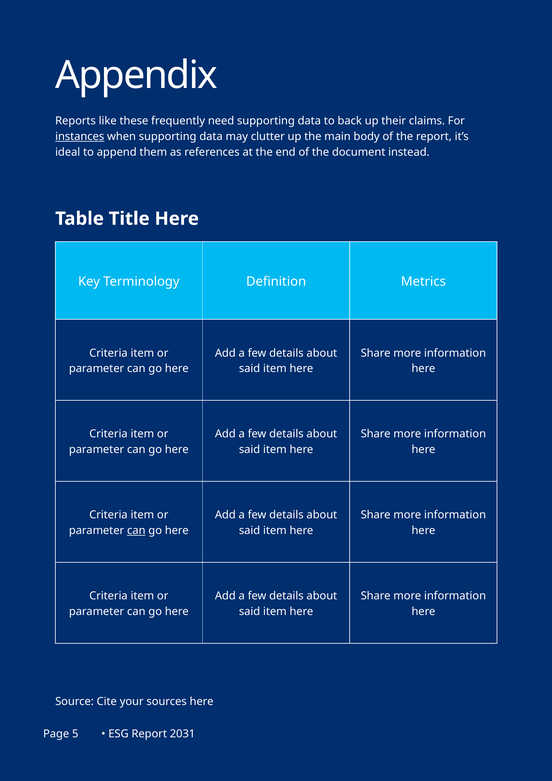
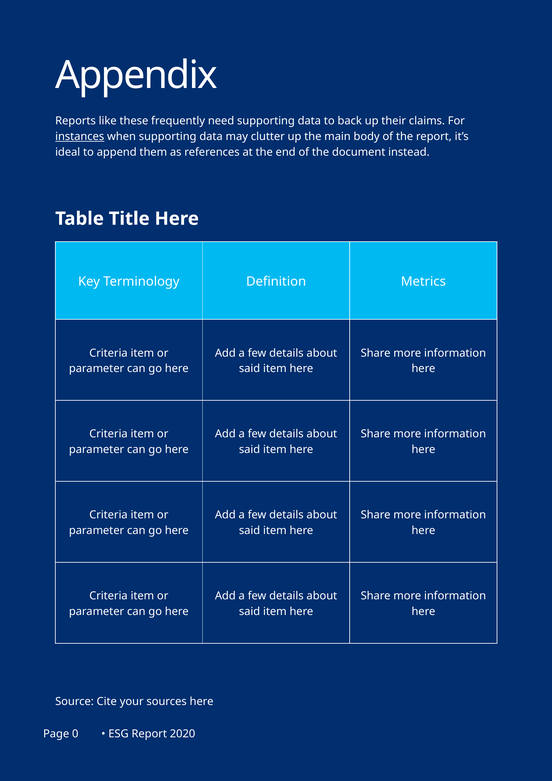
can underline: present -> none (136, 531)
5: 5 -> 0 (75, 734)
2031: 2031 -> 2020 (183, 734)
